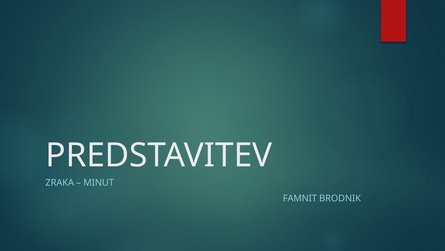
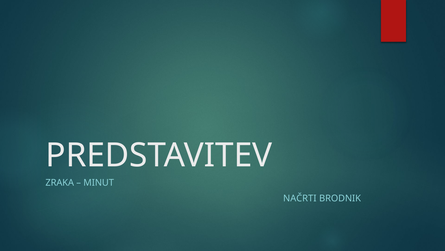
FAMNIT: FAMNIT -> NAČRTI (300, 198)
